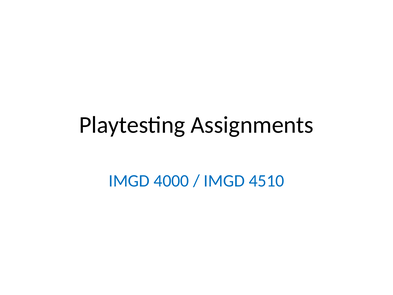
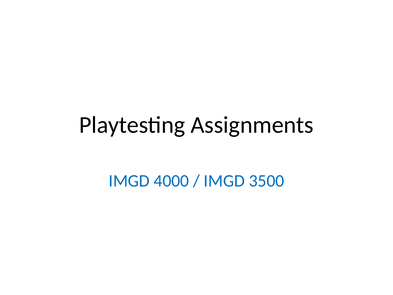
4510: 4510 -> 3500 (267, 181)
